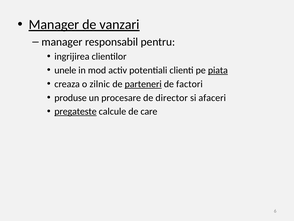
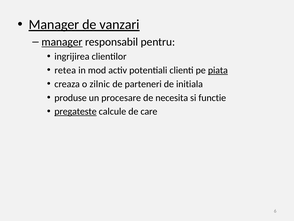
manager underline: none -> present (62, 42)
unele: unele -> retea (65, 70)
parteneri underline: present -> none (143, 84)
factori: factori -> initiala (189, 84)
director: director -> necesita (172, 98)
afaceri: afaceri -> functie (212, 98)
